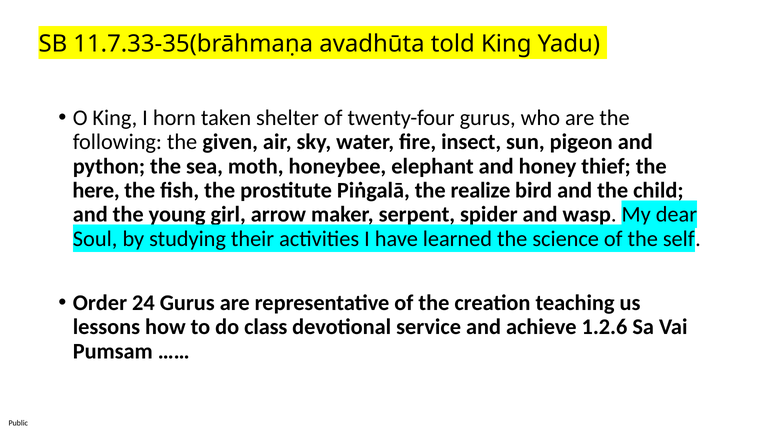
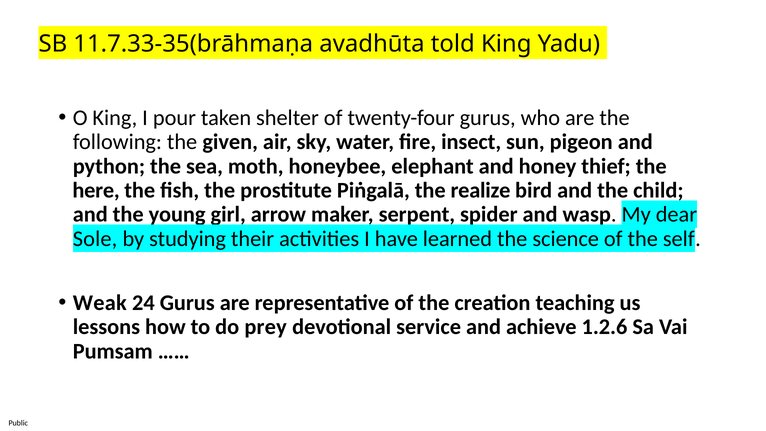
horn: horn -> pour (174, 118)
Soul: Soul -> Sole (95, 239)
Order: Order -> Weak (100, 303)
class: class -> prey (266, 327)
